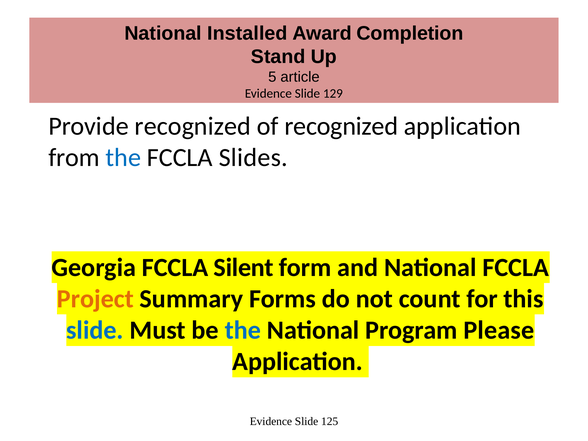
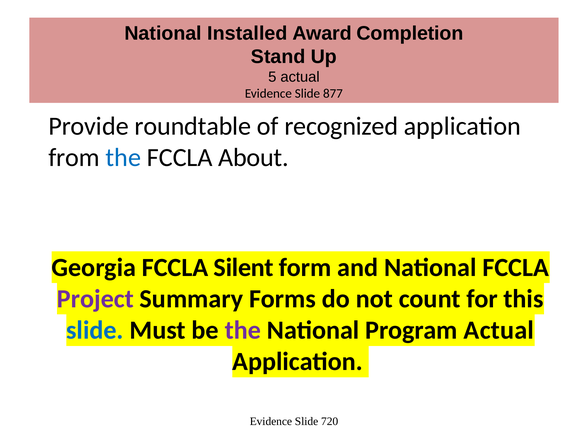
5 article: article -> actual (300, 77)
129: 129 -> 877 (333, 93)
Provide recognized: recognized -> roundtable (193, 126)
Slides: Slides -> About (253, 158)
Project colour: orange -> purple (95, 299)
the colour: blue -> purple (243, 330)
Program Please: Please -> Actual (499, 330)
125: 125 -> 720 (330, 421)
